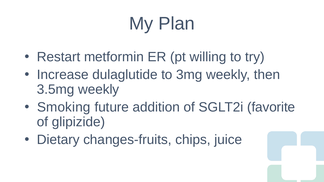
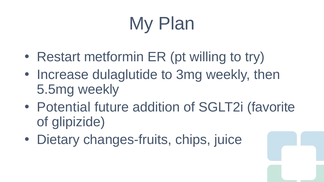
3.5mg: 3.5mg -> 5.5mg (56, 89)
Smoking: Smoking -> Potential (64, 107)
